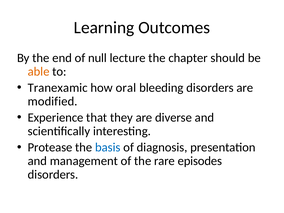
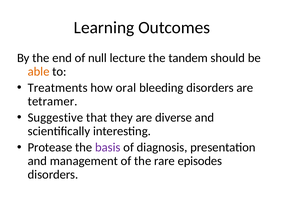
chapter: chapter -> tandem (188, 58)
Tranexamic: Tranexamic -> Treatments (58, 88)
modified: modified -> tetramer (53, 101)
Experience: Experience -> Suggestive (55, 117)
basis colour: blue -> purple (108, 147)
